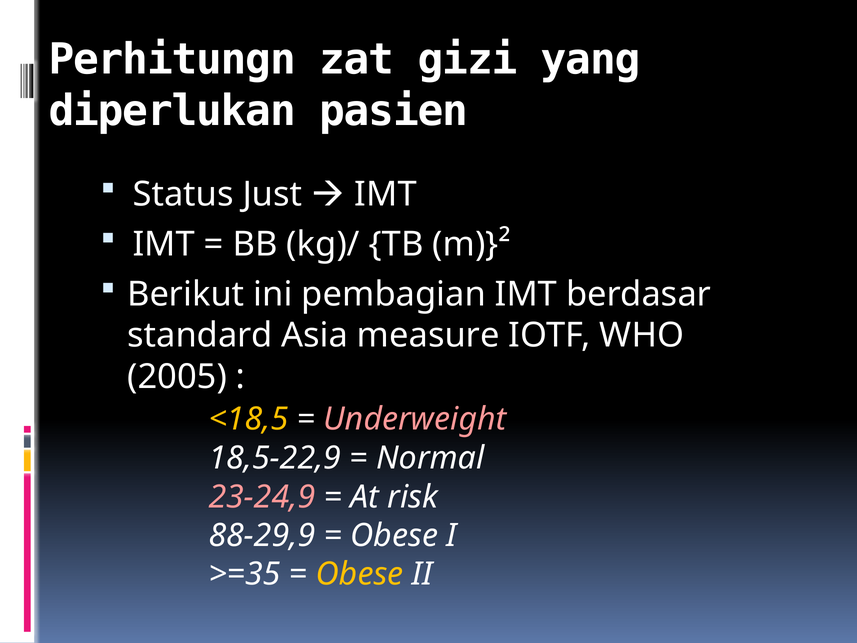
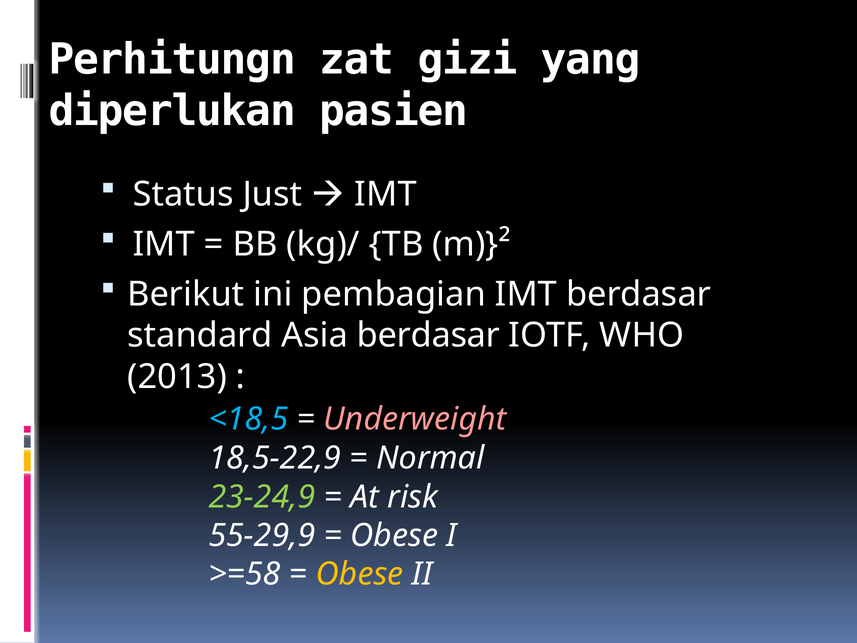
Asia measure: measure -> berdasar (428, 335)
2005: 2005 -> 2013 (177, 377)
<18,5 colour: yellow -> light blue (248, 419)
23-24,9 colour: pink -> light green (262, 497)
88-29,9: 88-29,9 -> 55-29,9 (262, 535)
>=35: >=35 -> >=58 (245, 574)
